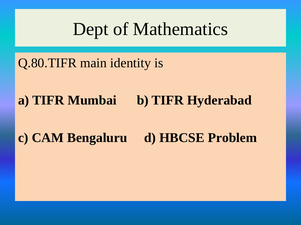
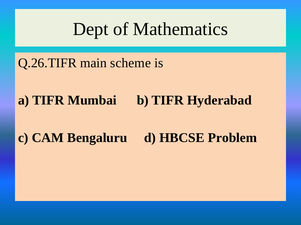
Q.80.TIFR: Q.80.TIFR -> Q.26.TIFR (47, 63)
identity: identity -> scheme (131, 63)
